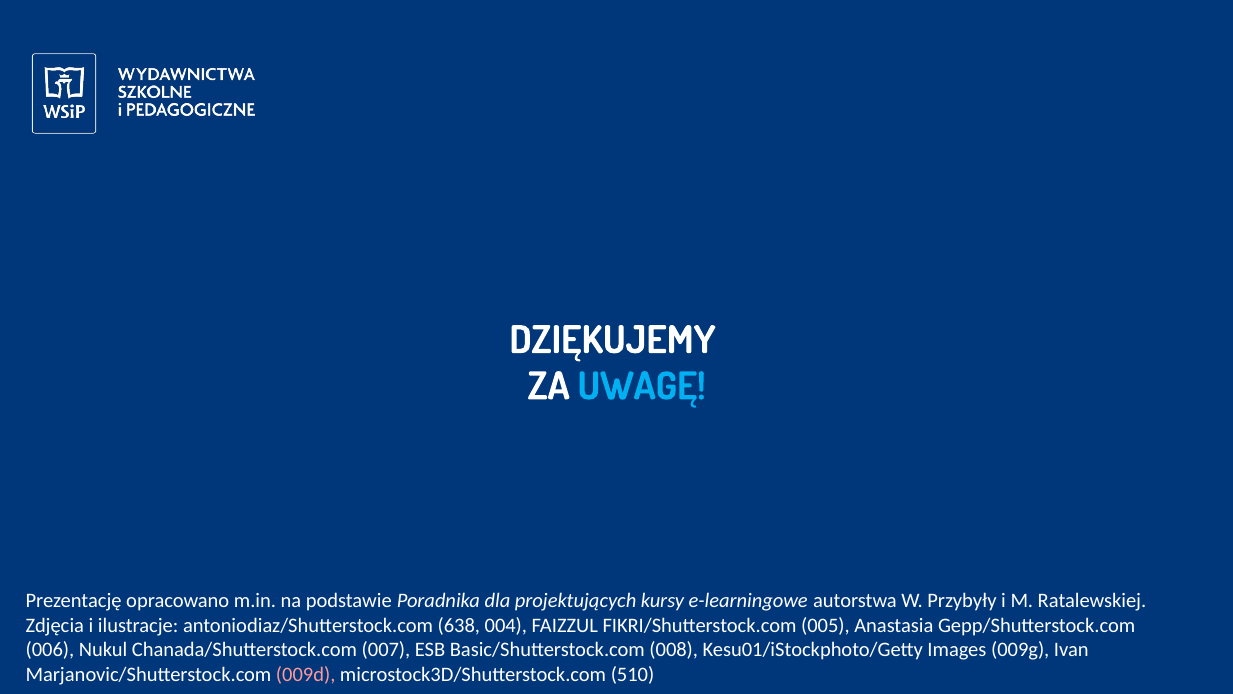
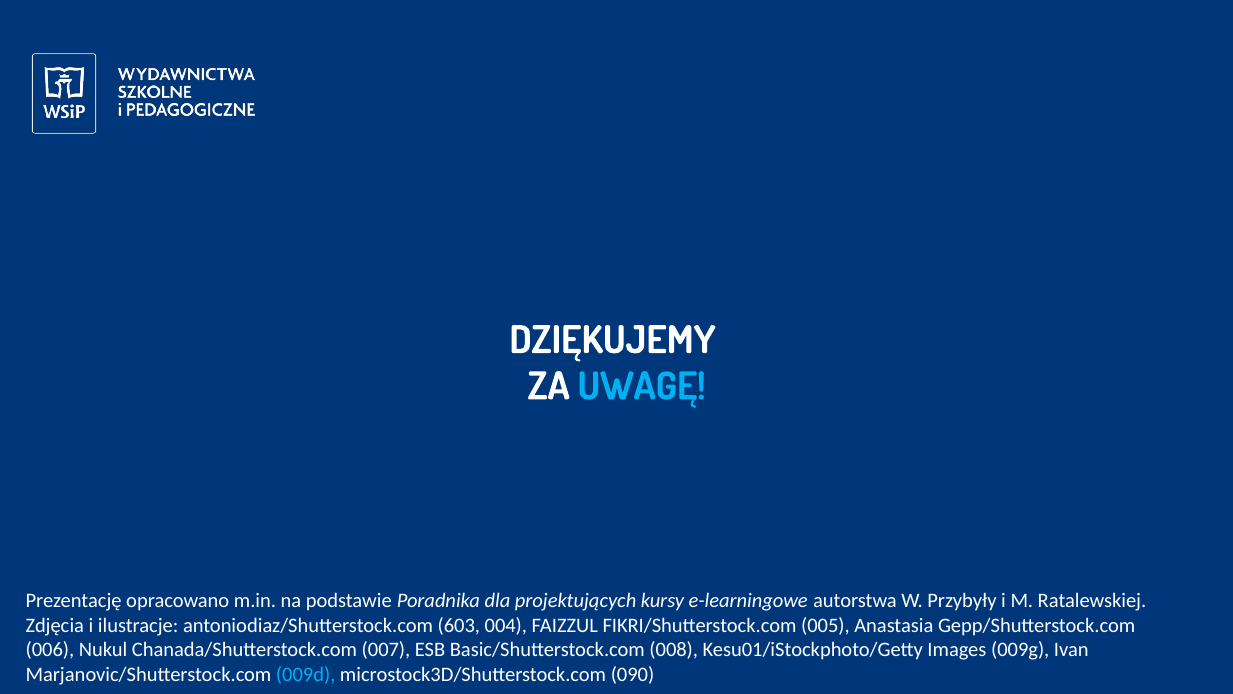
638: 638 -> 603 (459, 625)
009d colour: pink -> light blue (306, 675)
510: 510 -> 090 (633, 675)
